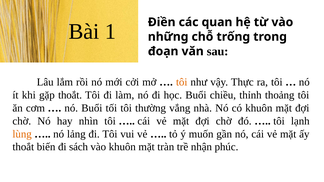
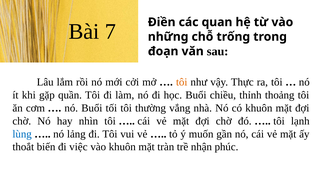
1: 1 -> 7 (111, 32)
gặp thoắt: thoắt -> quần (70, 95)
lùng colour: orange -> blue (22, 134)
sách: sách -> việc (78, 147)
